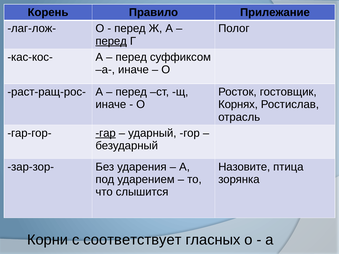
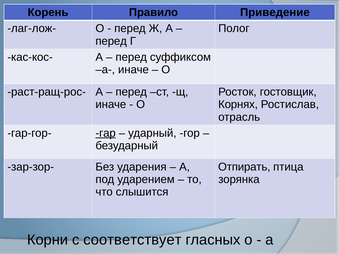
Прилежание: Прилежание -> Приведение (275, 13)
перед underline: present -> none (111, 41)
Назовите: Назовите -> Отпирать (244, 167)
